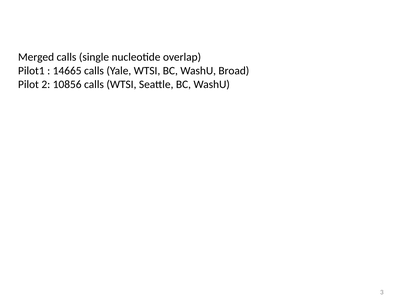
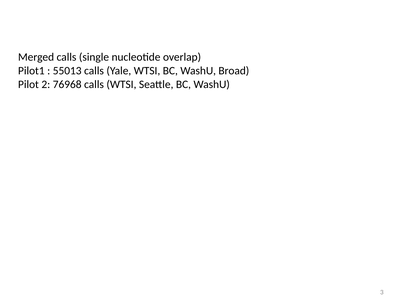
14665: 14665 -> 55013 (67, 71)
10856: 10856 -> 76968 (67, 84)
